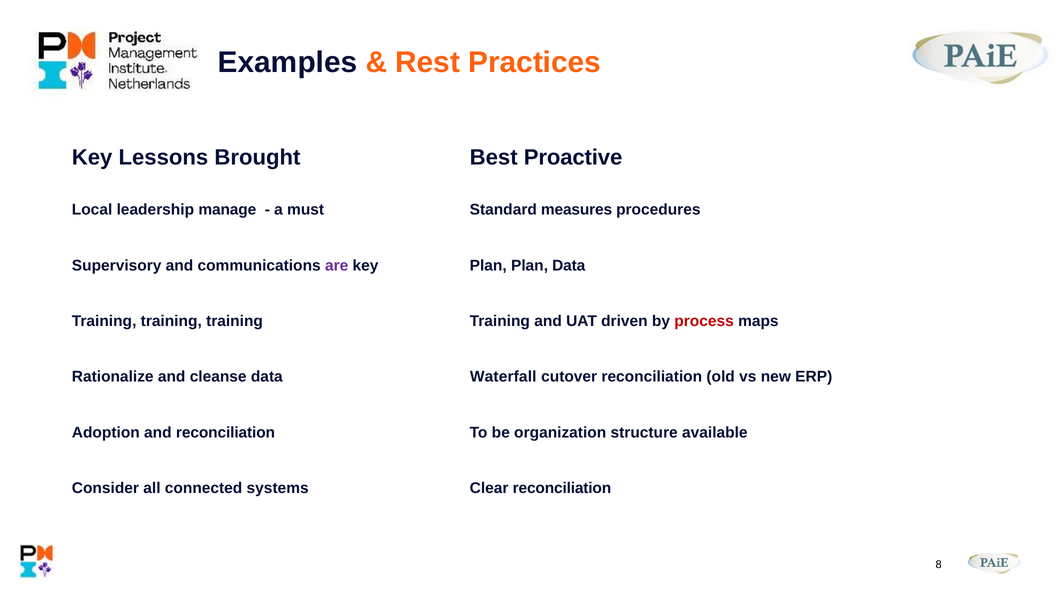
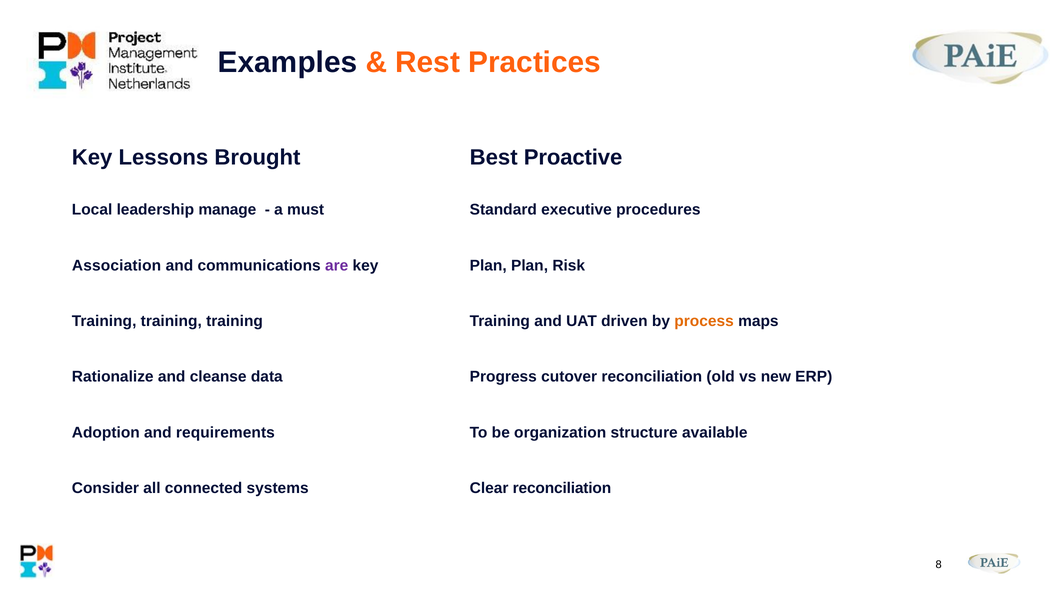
measures: measures -> executive (576, 210)
Supervisory: Supervisory -> Association (117, 265)
Plan Data: Data -> Risk (569, 265)
process colour: red -> orange (704, 321)
Waterfall: Waterfall -> Progress (503, 377)
and reconciliation: reconciliation -> requirements (225, 432)
